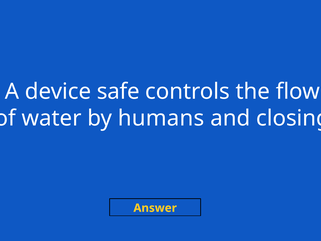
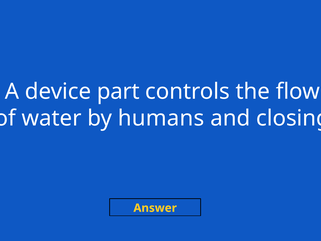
safe: safe -> part (118, 91)
